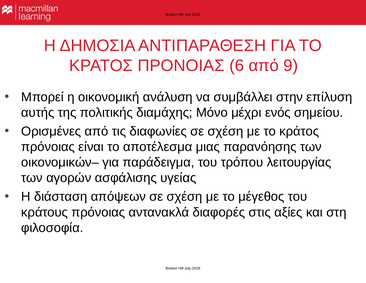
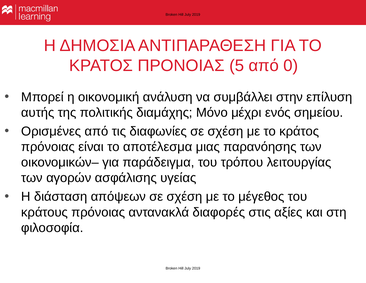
6: 6 -> 5 (237, 66)
9: 9 -> 0 (291, 66)
